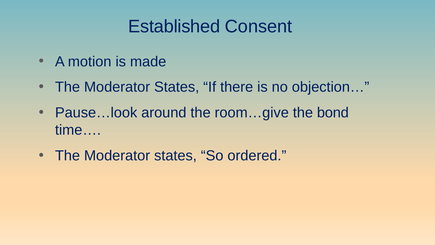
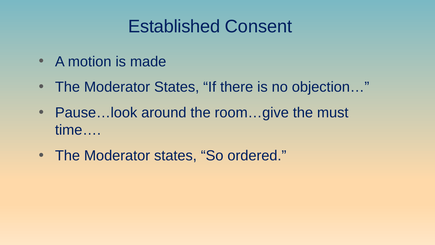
bond: bond -> must (333, 113)
